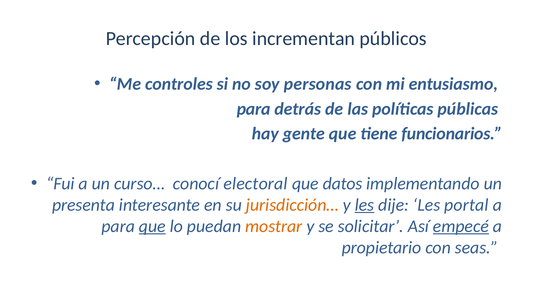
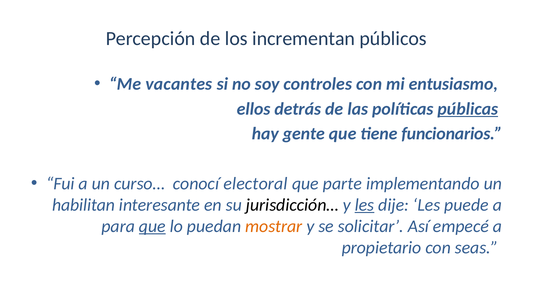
controles: controles -> vacantes (179, 84)
personas: personas -> controles (318, 84)
para: para -> ellos (254, 109)
públicas underline: none -> present (468, 109)
datos: datos -> parte (342, 183)
presenta: presenta -> habilitan (84, 205)
jurisdicción… colour: orange -> black (292, 205)
portal: portal -> puede (467, 205)
empecé underline: present -> none (461, 226)
